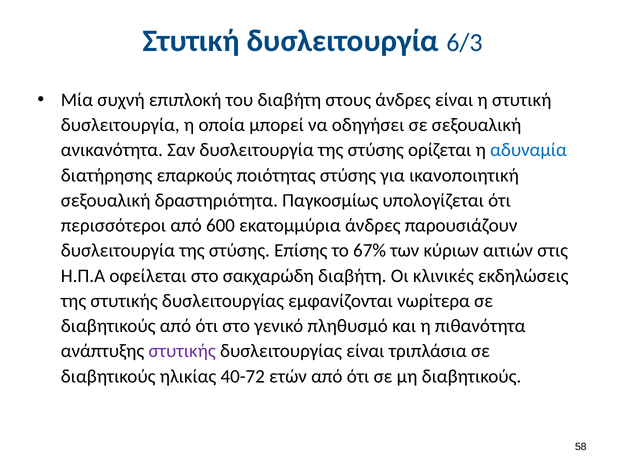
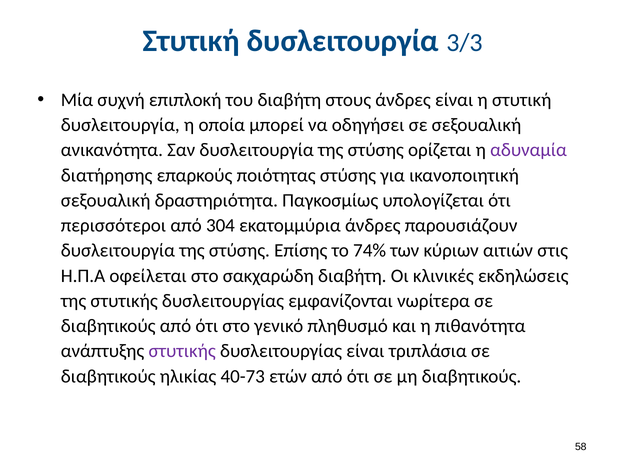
6/3: 6/3 -> 3/3 (464, 43)
αδυναμία colour: blue -> purple (529, 150)
600: 600 -> 304 (220, 225)
67%: 67% -> 74% (370, 251)
40-72: 40-72 -> 40-73 (243, 376)
